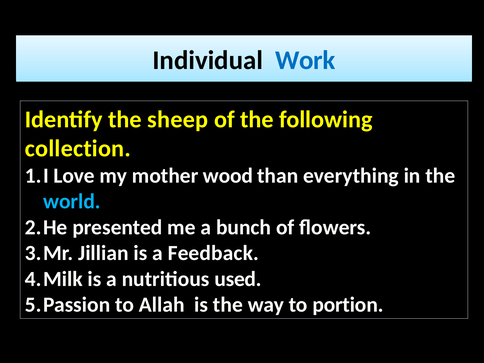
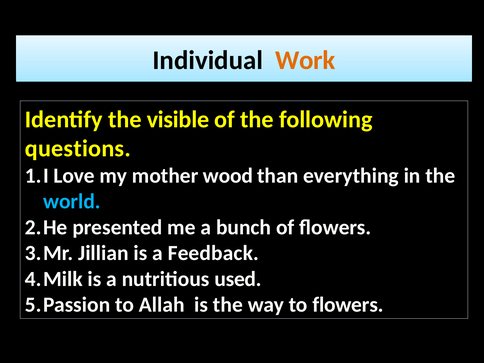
Work colour: blue -> orange (305, 60)
sheep: sheep -> visible (178, 119)
collection: collection -> questions (78, 148)
to portion: portion -> flowers (348, 305)
